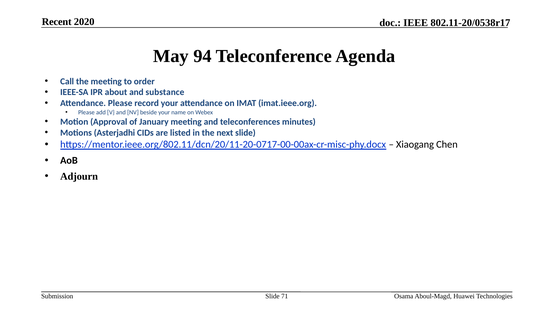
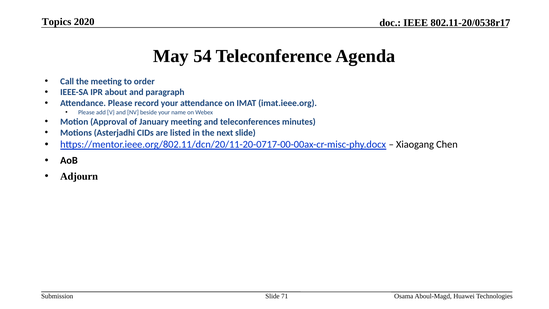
Recent: Recent -> Topics (57, 22)
94: 94 -> 54 (203, 56)
substance: substance -> paragraph (165, 92)
